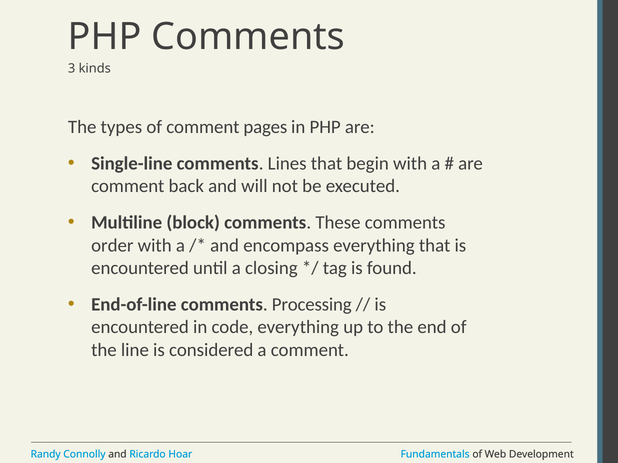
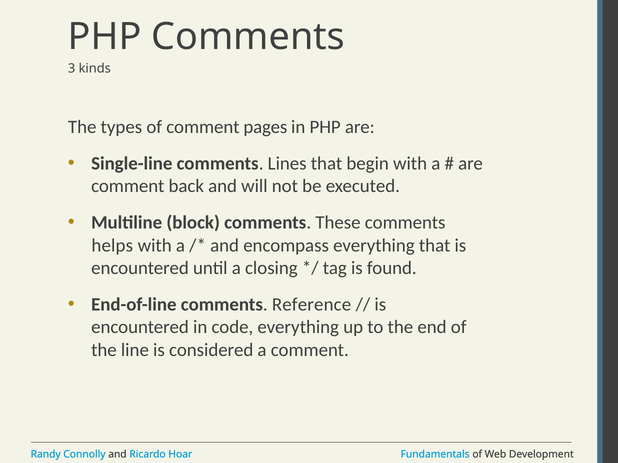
order: order -> helps (112, 246)
Processing: Processing -> Reference (312, 305)
